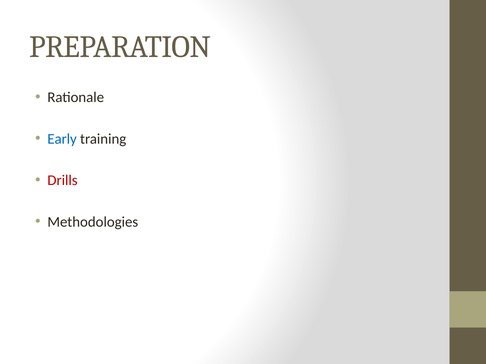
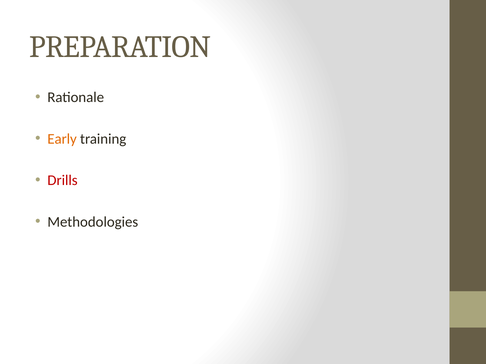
Early colour: blue -> orange (62, 139)
